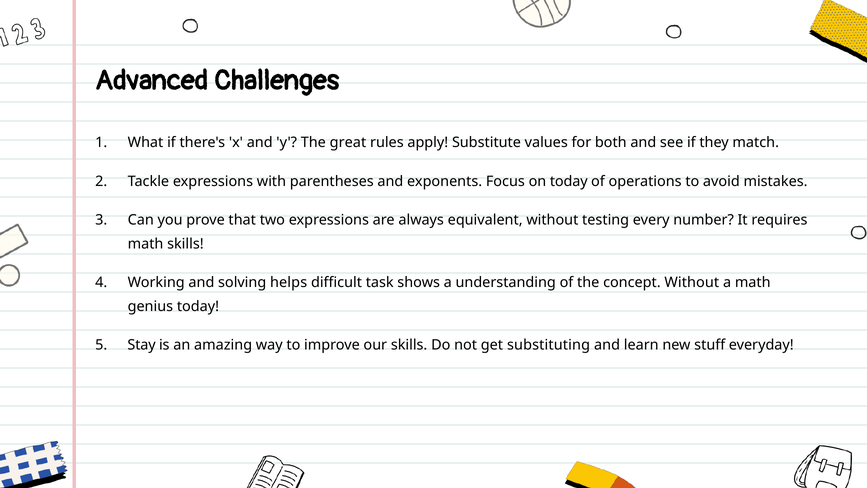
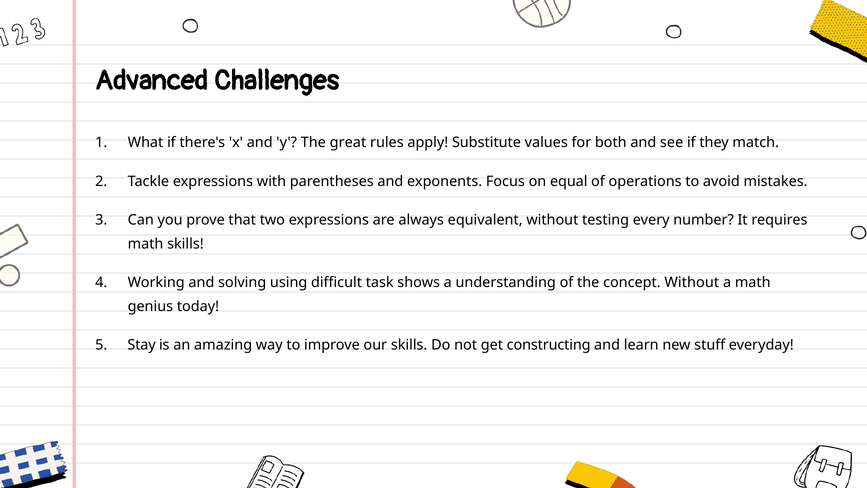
on today: today -> equal (569, 181)
helps: helps -> using (289, 282)
substituting: substituting -> constructing (549, 345)
